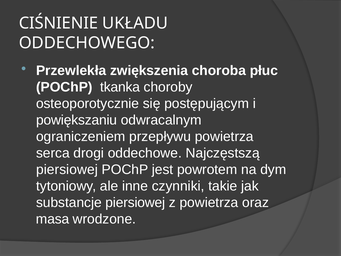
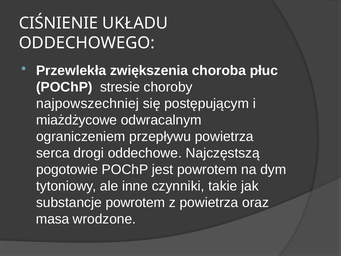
tkanka: tkanka -> stresie (120, 87)
osteoporotycznie: osteoporotycznie -> najpowszechniej (88, 104)
powiększaniu: powiększaniu -> miażdżycowe (77, 120)
piersiowej: piersiowej -> pogotowie (67, 169)
substancje piersiowej: piersiowej -> powrotem (135, 202)
